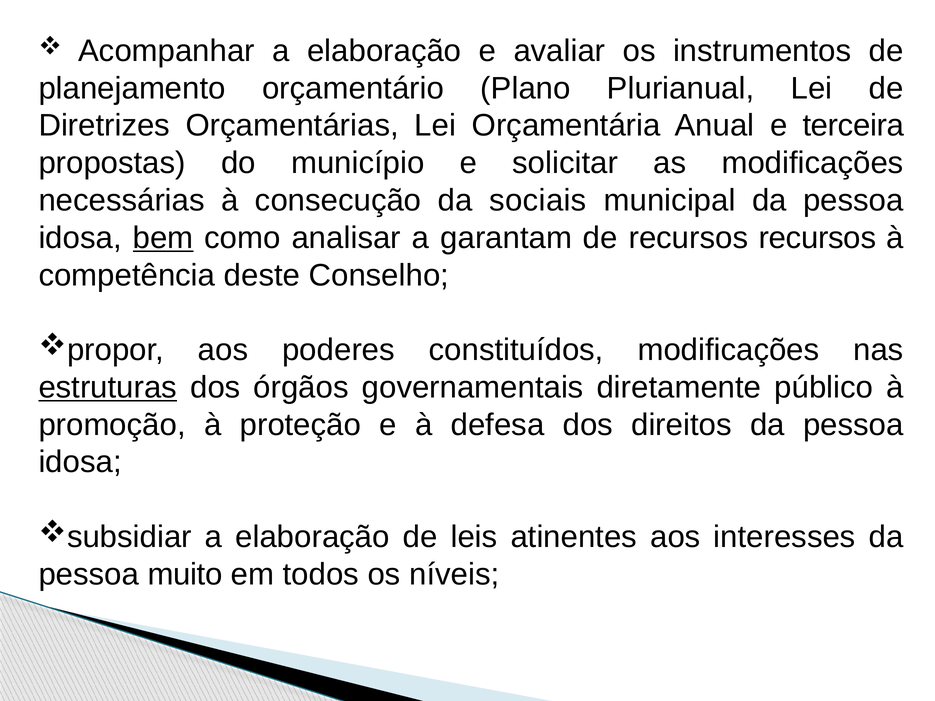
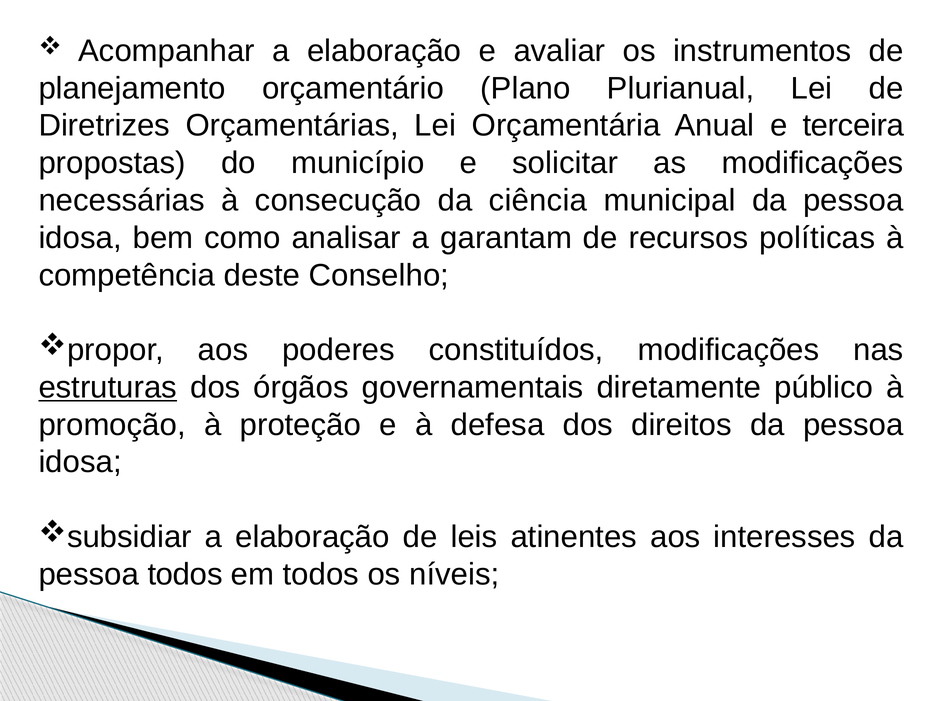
sociais: sociais -> ciência (538, 201)
bem underline: present -> none (163, 238)
recursos recursos: recursos -> políticas (817, 238)
pessoa muito: muito -> todos (185, 575)
